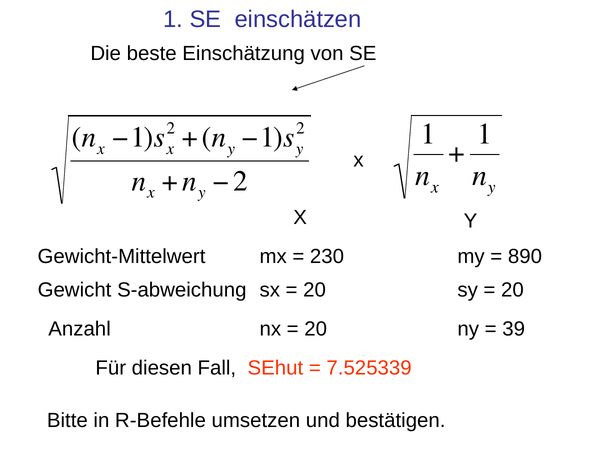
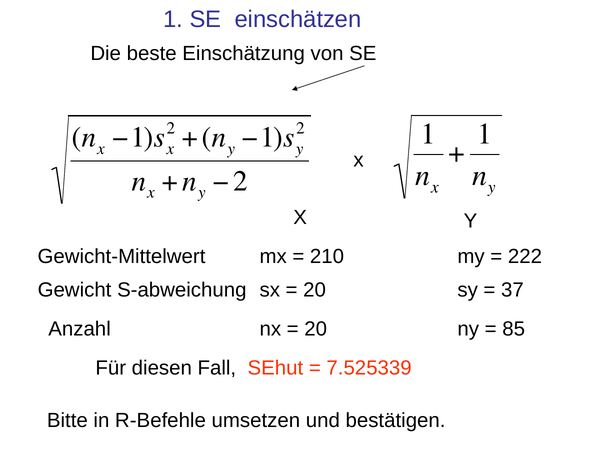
230: 230 -> 210 (327, 256)
890: 890 -> 222 (525, 256)
20: 20 -> 37 (512, 290)
39: 39 -> 85 (514, 329)
